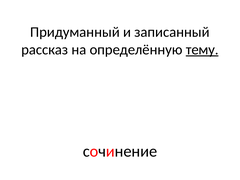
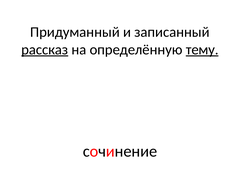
рассказ underline: none -> present (45, 50)
